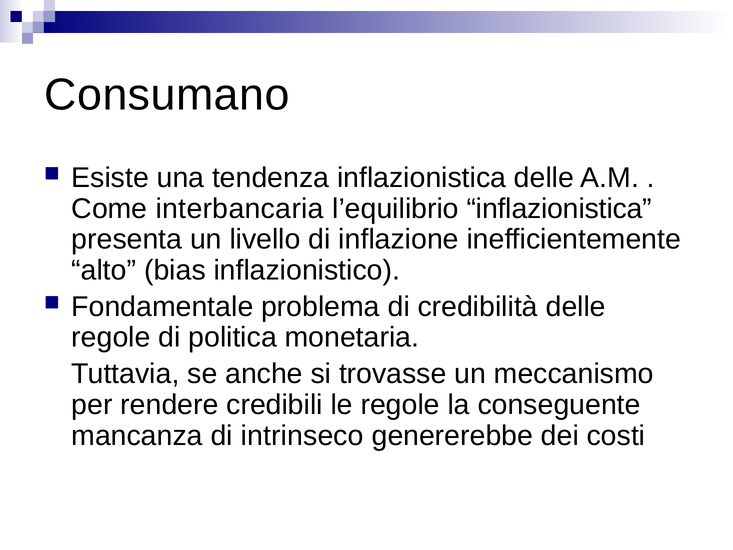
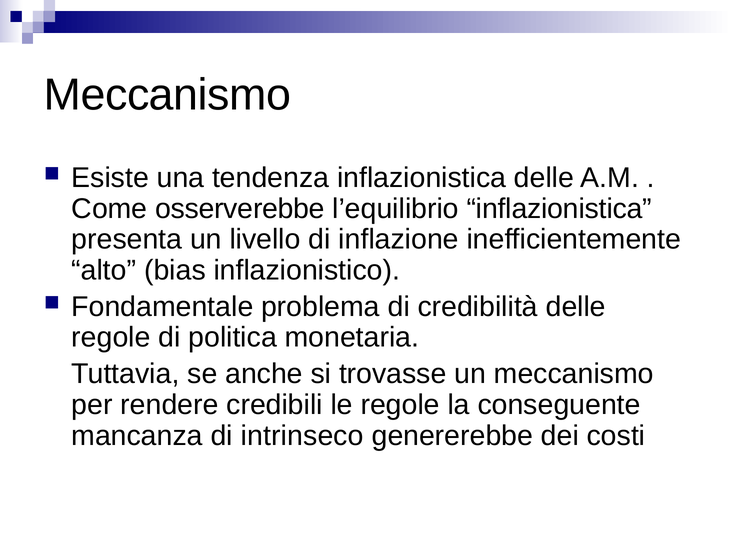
Consumano: Consumano -> Meccanismo (167, 95)
interbancaria: interbancaria -> osserverebbe (240, 208)
